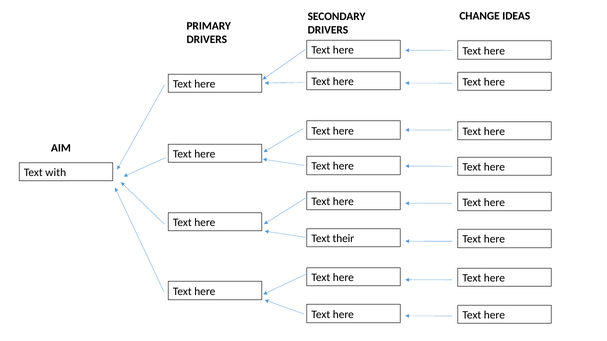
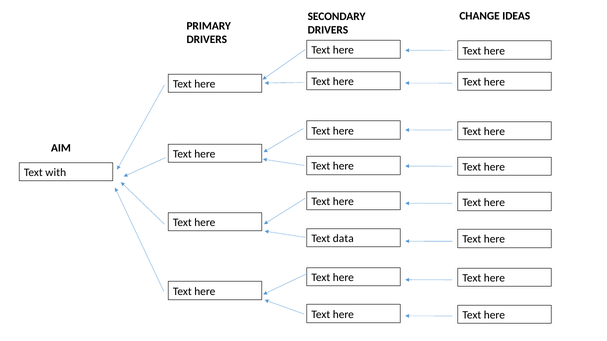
their: their -> data (343, 239)
